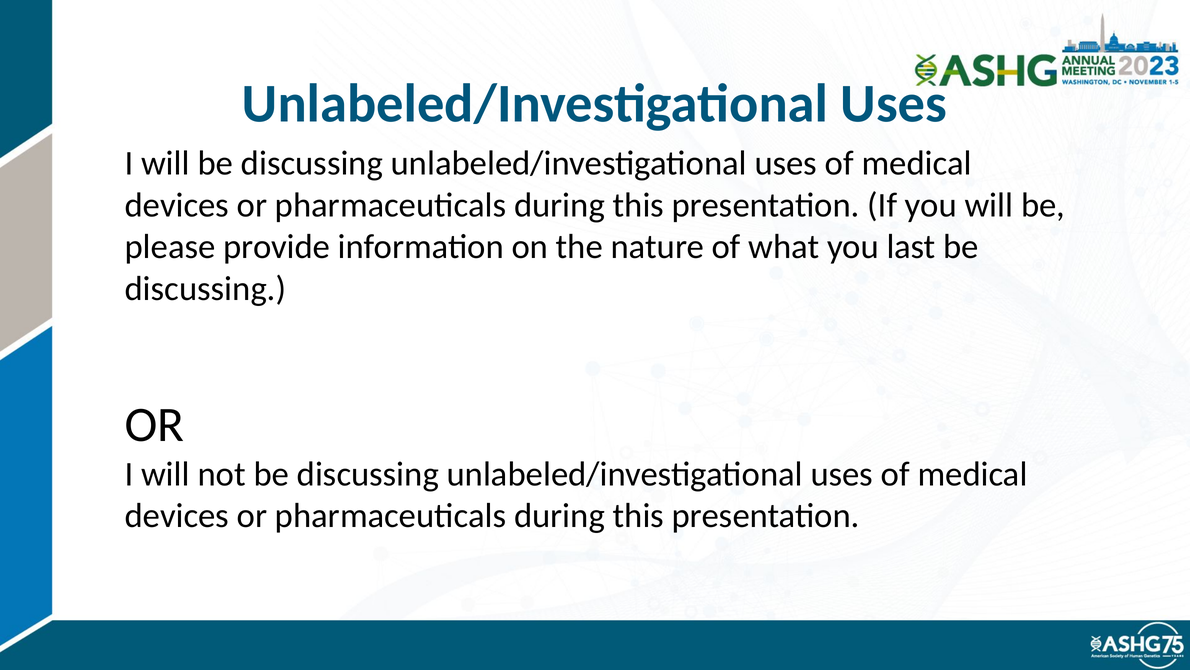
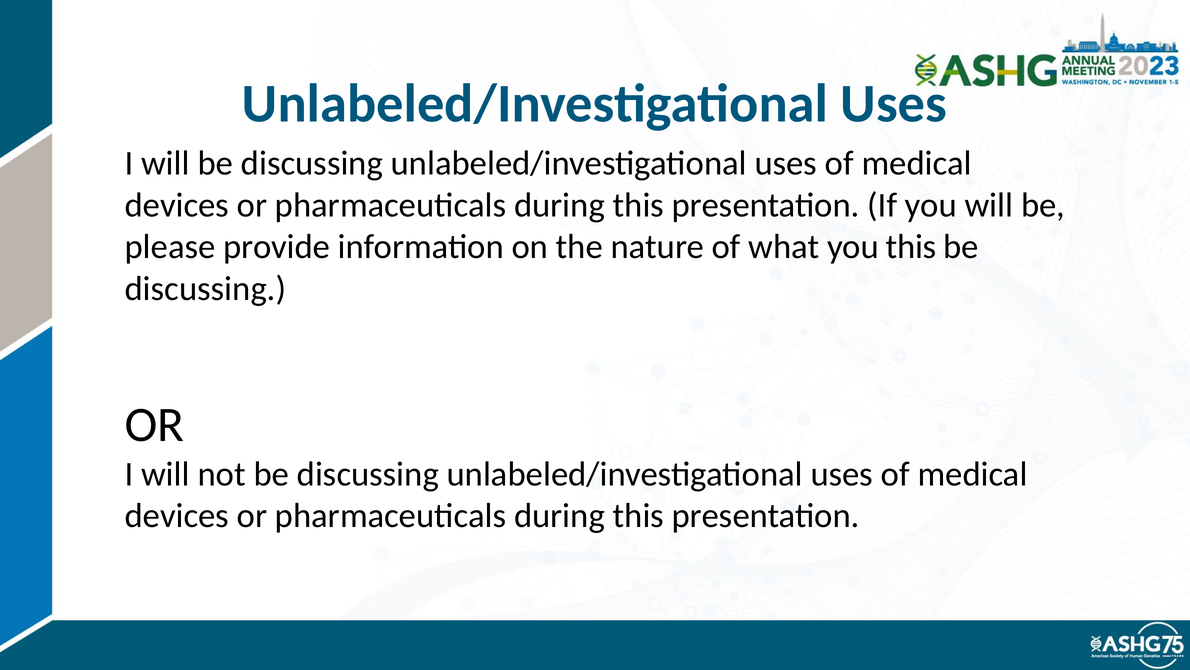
you last: last -> this (911, 247)
